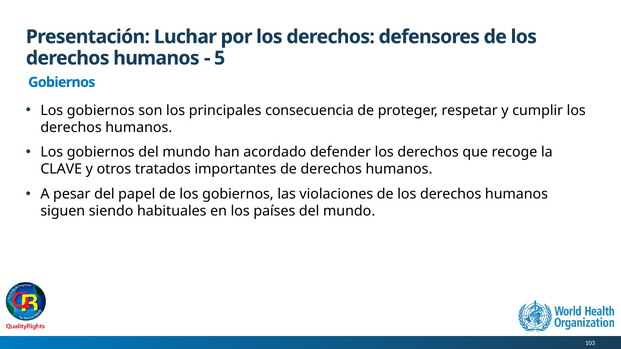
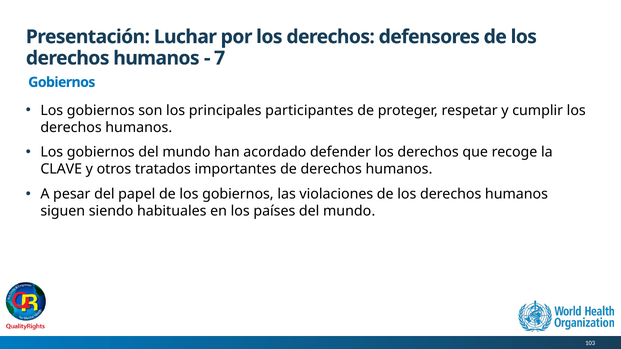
5: 5 -> 7 (220, 58)
consecuencia: consecuencia -> participantes (309, 110)
